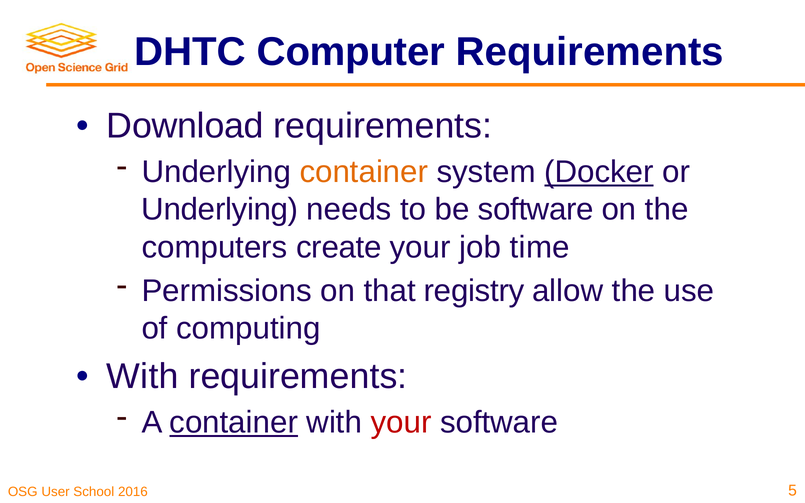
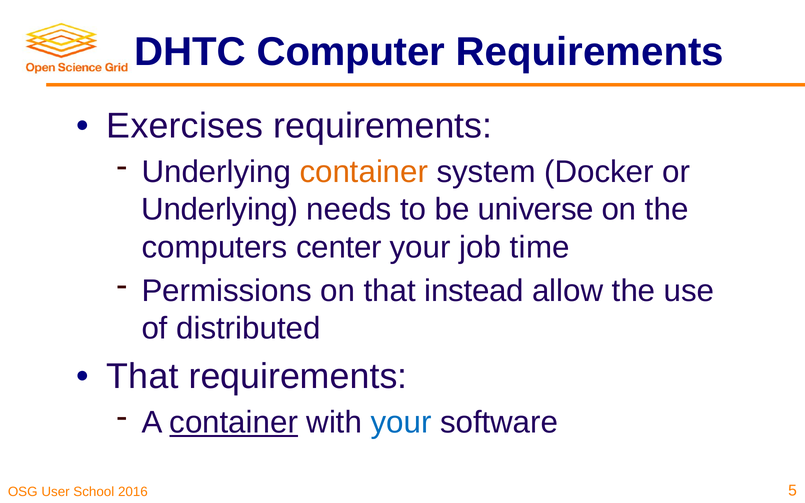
Download: Download -> Exercises (185, 126)
Docker underline: present -> none (599, 172)
be software: software -> universe (536, 210)
create: create -> center (339, 247)
registry: registry -> instead (474, 291)
computing: computing -> distributed (248, 329)
With: With -> That (142, 376)
your colour: red -> blue (401, 423)
